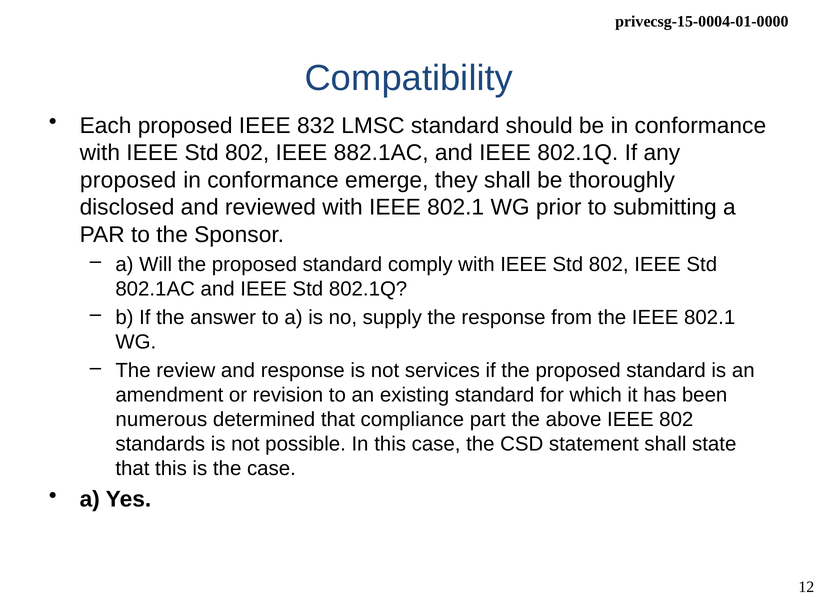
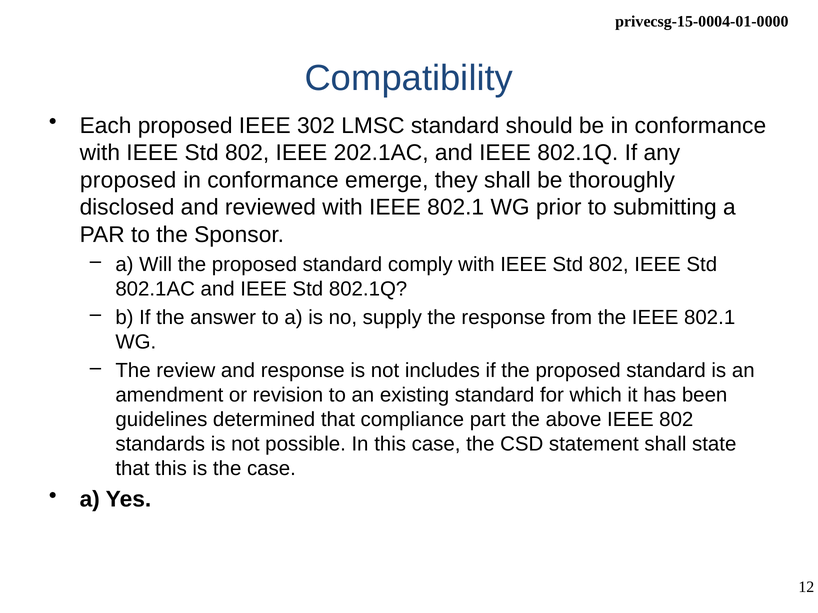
832: 832 -> 302 (316, 126)
882.1AC: 882.1AC -> 202.1AC (381, 153)
services: services -> includes (442, 371)
numerous: numerous -> guidelines (161, 420)
